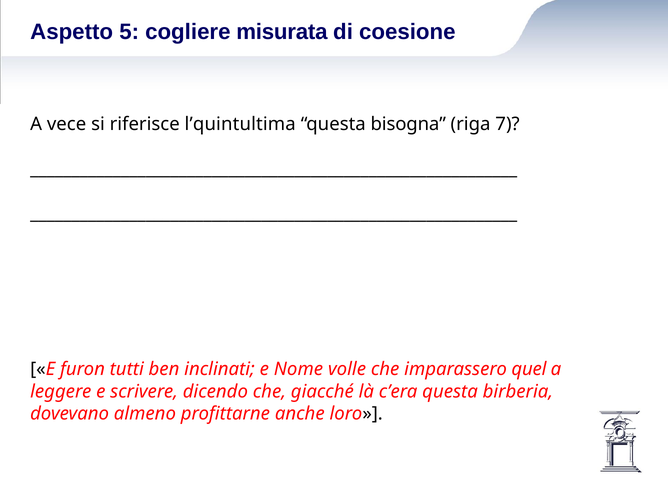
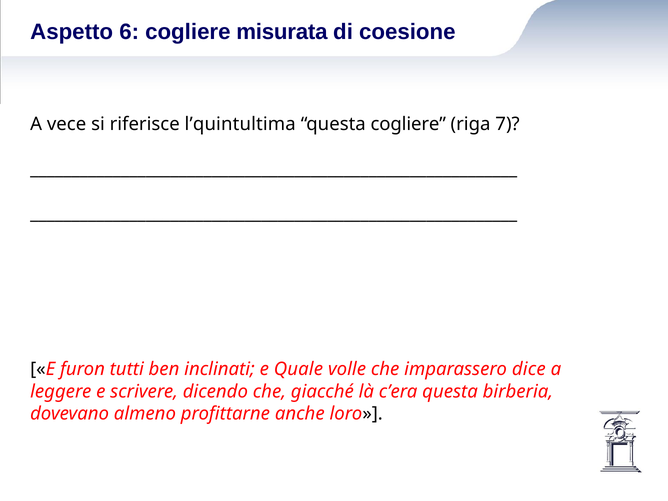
5: 5 -> 6 (129, 32)
questa bisogna: bisogna -> cogliere (408, 124)
Nome: Nome -> Quale (298, 369)
quel: quel -> dice (529, 369)
